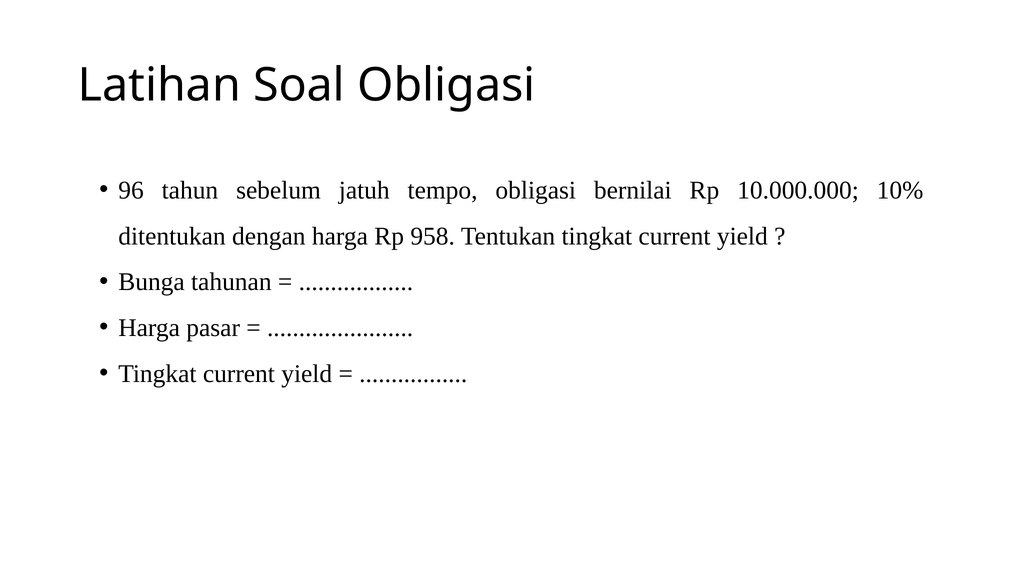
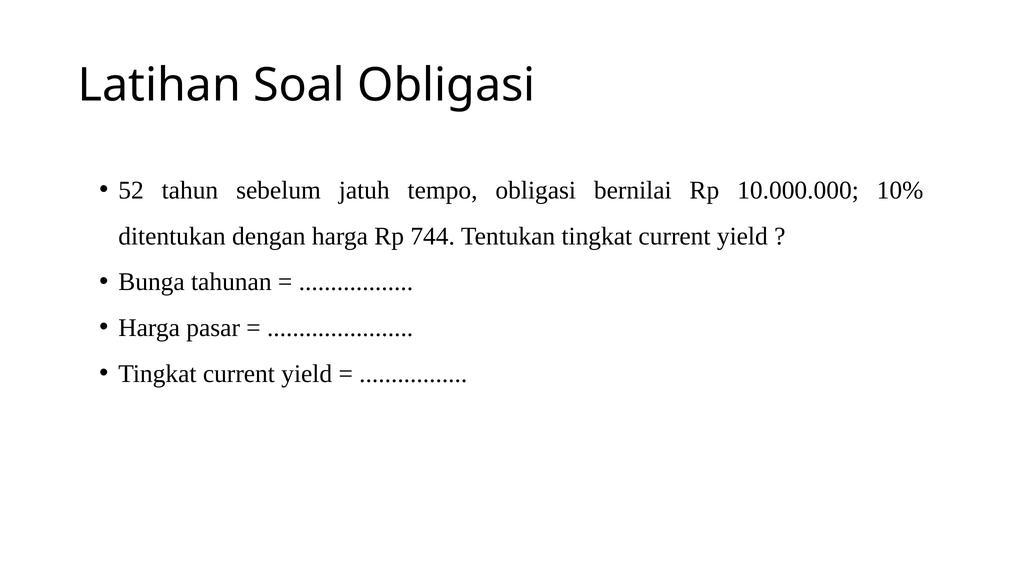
96: 96 -> 52 (131, 190)
958: 958 -> 744 (433, 236)
